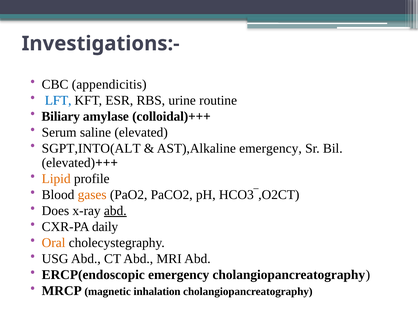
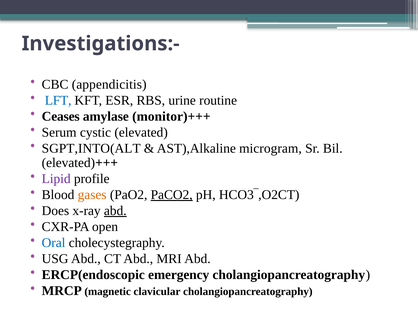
Biliary: Biliary -> Ceases (61, 116)
colloidal)+++: colloidal)+++ -> monitor)+++ (171, 116)
saline: saline -> cystic (95, 132)
AST),Alkaline emergency: emergency -> microgram (270, 148)
Lipid colour: orange -> purple (56, 178)
PaCO2 underline: none -> present (172, 194)
daily: daily -> open (105, 226)
Oral colour: orange -> blue (54, 242)
inhalation: inhalation -> clavicular (157, 291)
